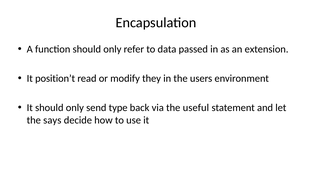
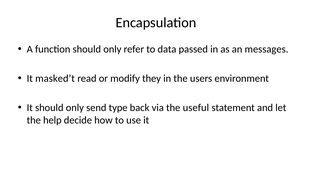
extension: extension -> messages (267, 49)
position’t: position’t -> masked’t (55, 78)
says: says -> help (52, 120)
